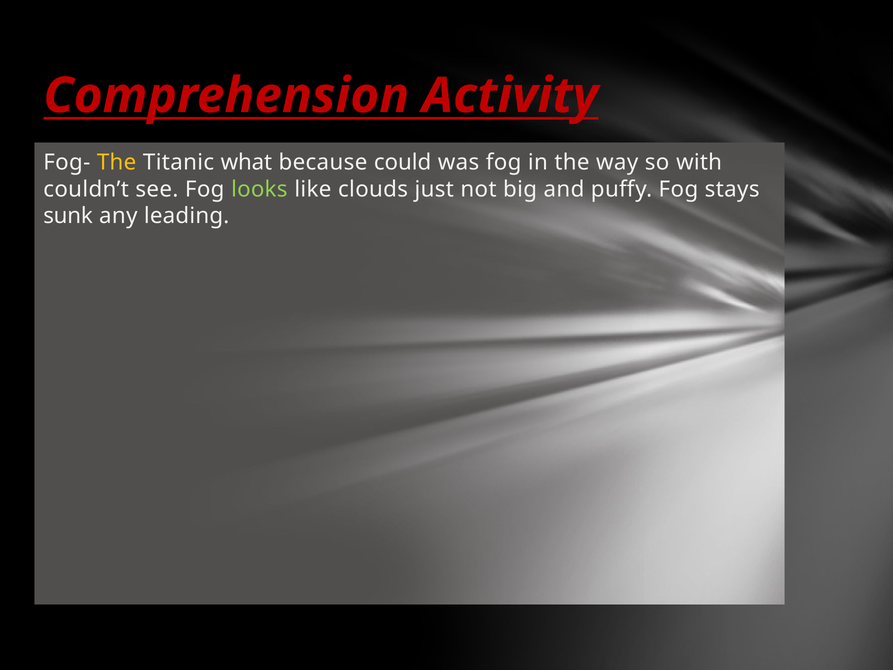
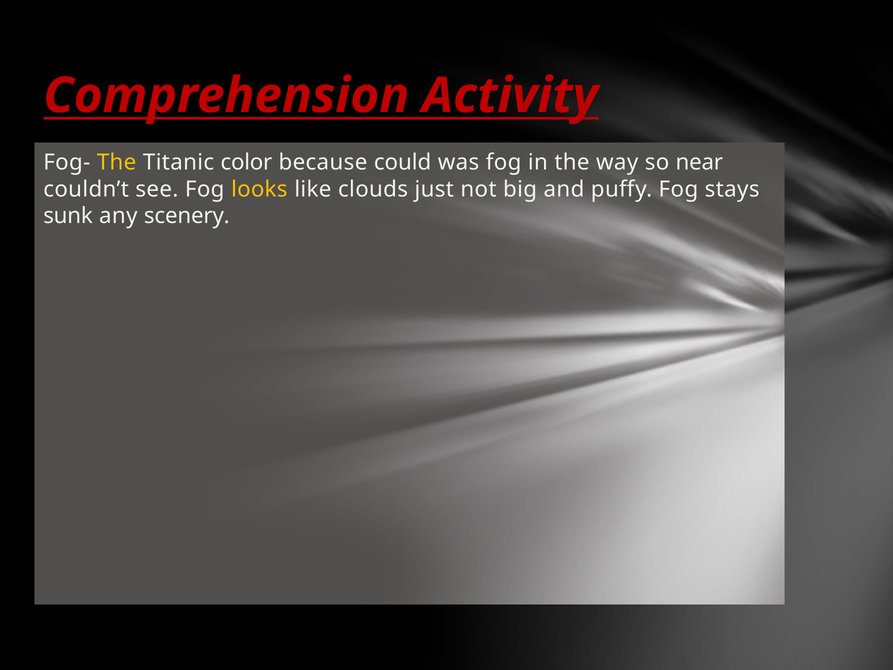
what: what -> color (246, 162)
with: with -> near (699, 162)
looks colour: light green -> yellow (259, 189)
leading: leading -> scenery (187, 216)
